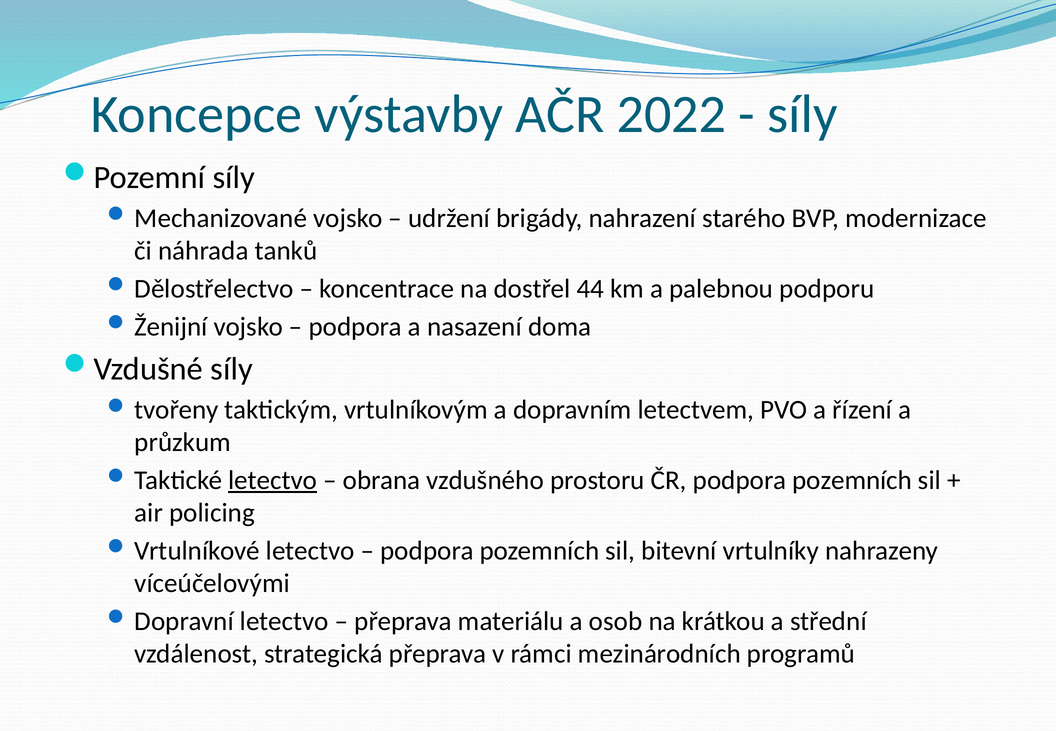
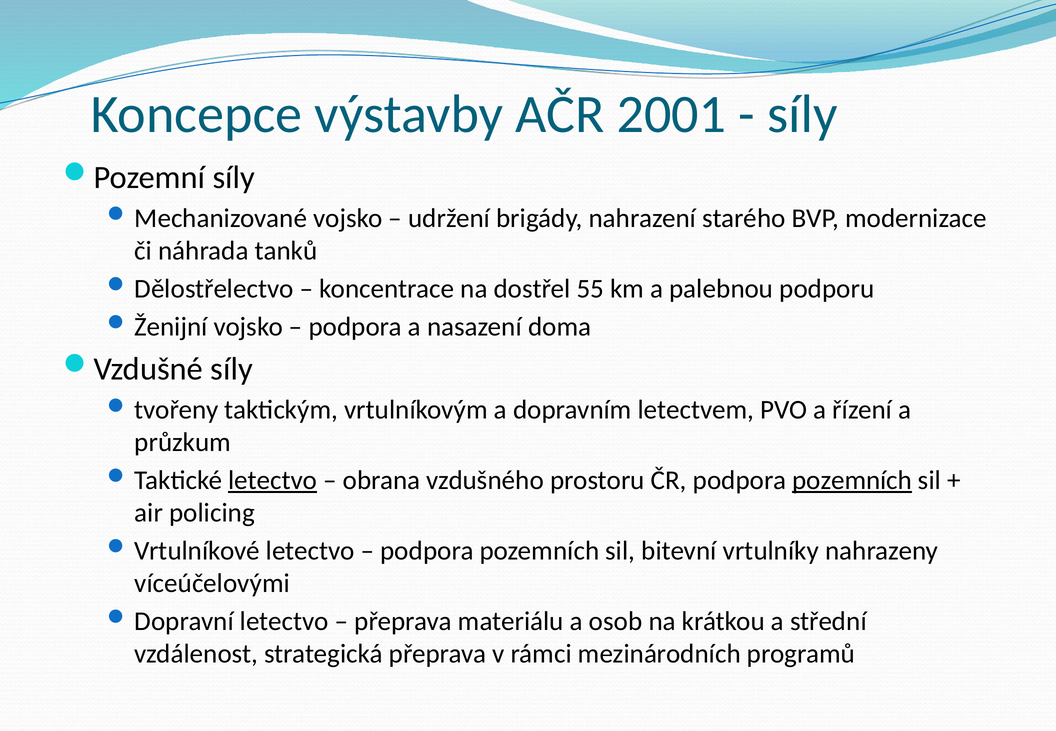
2022: 2022 -> 2001 (671, 114)
44: 44 -> 55 (590, 289)
pozemních underline: none -> present (852, 480)
